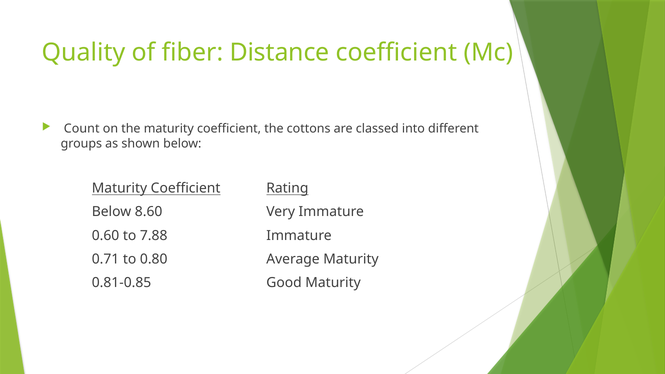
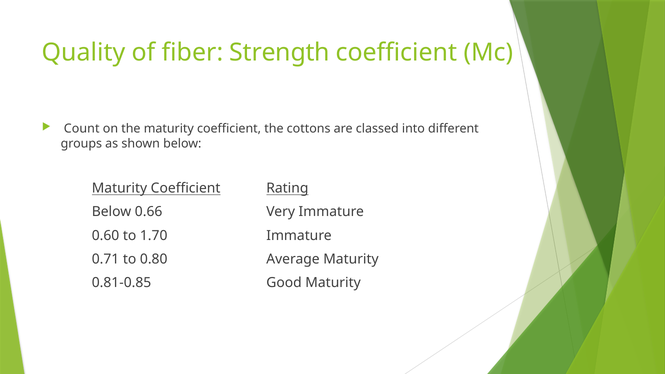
Distance: Distance -> Strength (280, 52)
8.60: 8.60 -> 0.66 (149, 212)
7.88: 7.88 -> 1.70 (154, 236)
